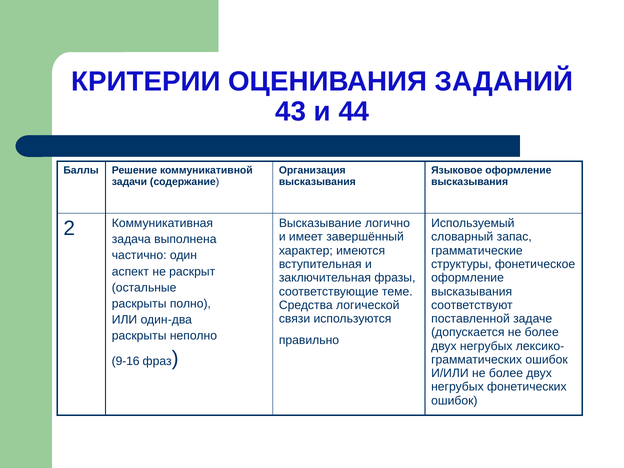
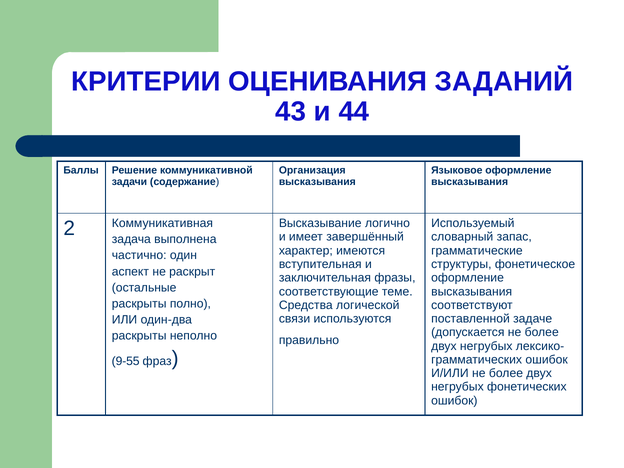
9-16: 9-16 -> 9-55 (126, 361)
